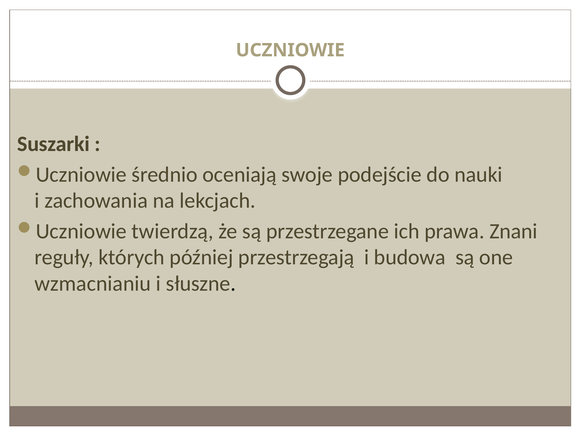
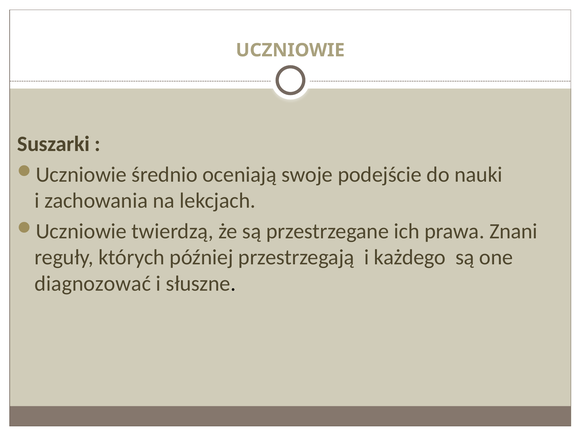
budowa: budowa -> każdego (410, 257)
wzmacnianiu: wzmacnianiu -> diagnozować (93, 283)
